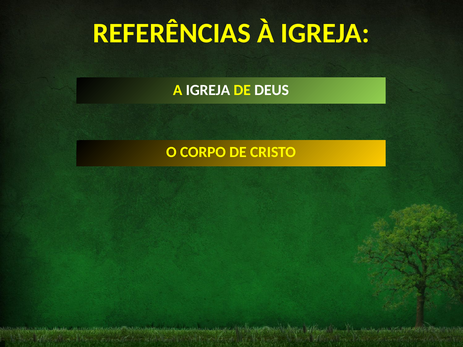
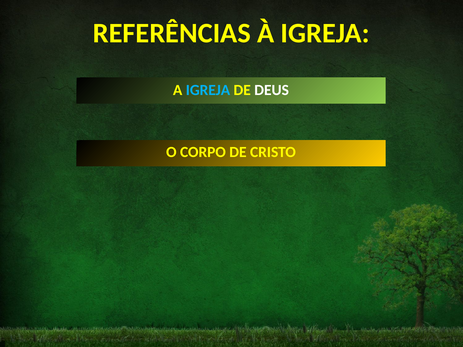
IGREJA colour: white -> light blue (208, 90)
